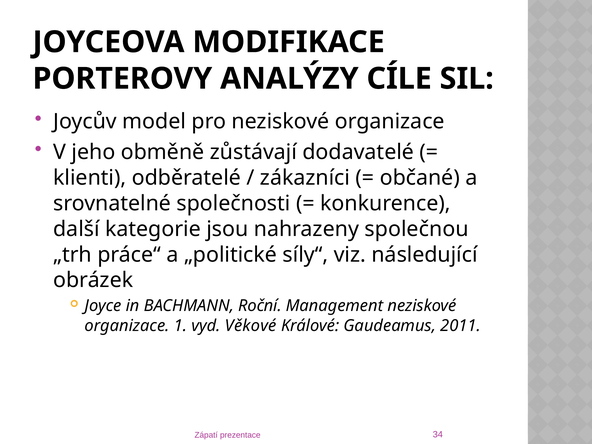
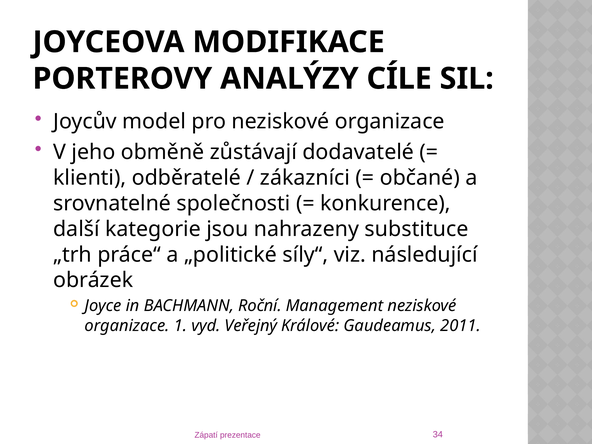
společnou: společnou -> substituce (417, 229)
Věkové: Věkové -> Veřejný (251, 326)
